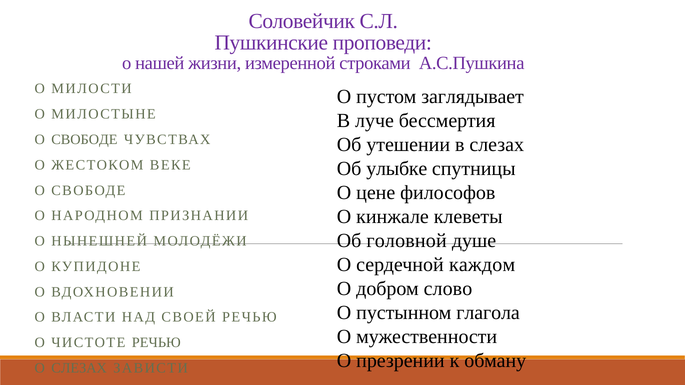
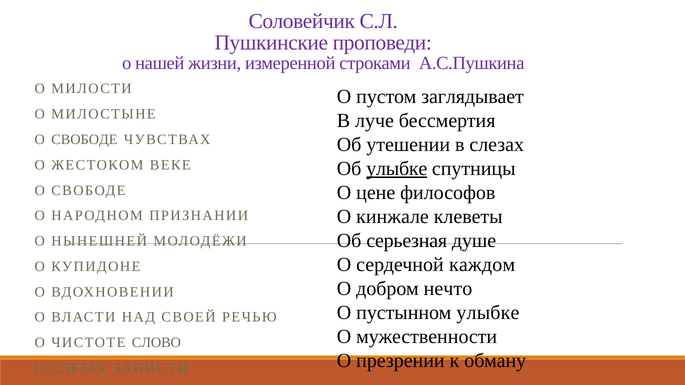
улыбке underline: none -> present (397, 169)
головной: головной -> серьезная (407, 241)
слово: слово -> нечто (448, 289)
пустынном глагола: глагола -> улыбке (488, 313)
ЧИСТОТЕ РЕЧЬЮ: РЕЧЬЮ -> СЛОВО (156, 343)
